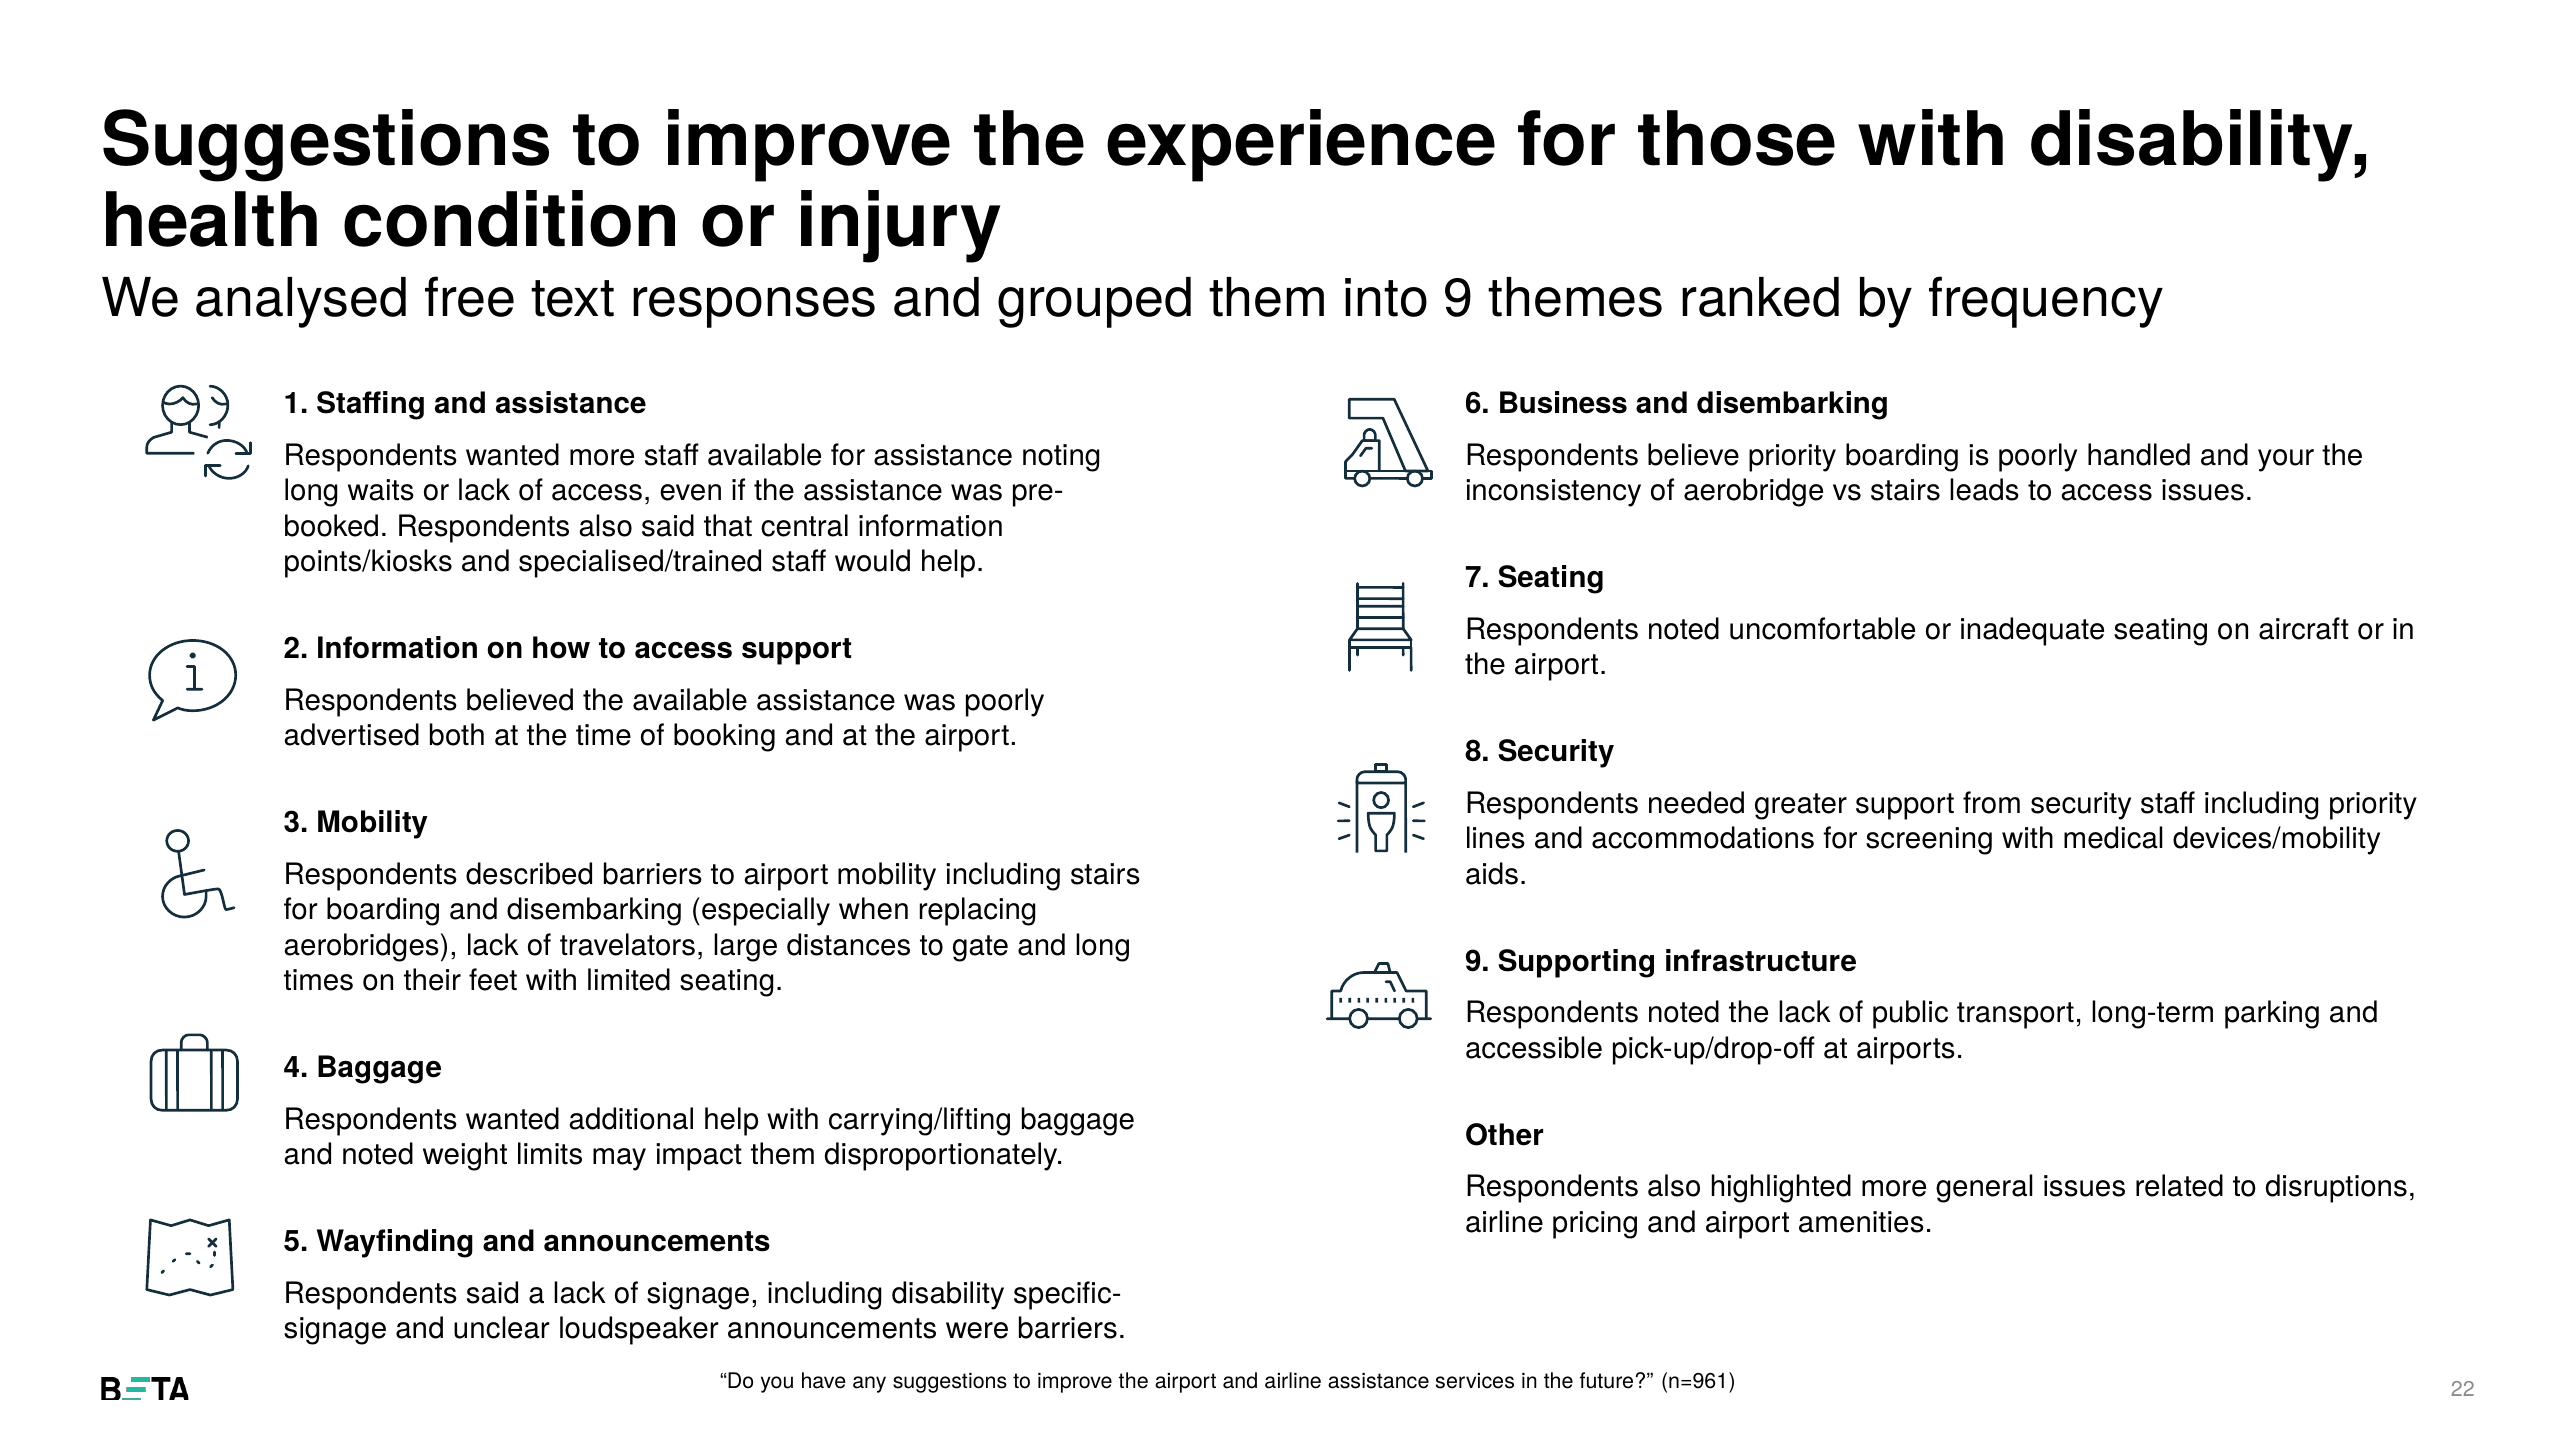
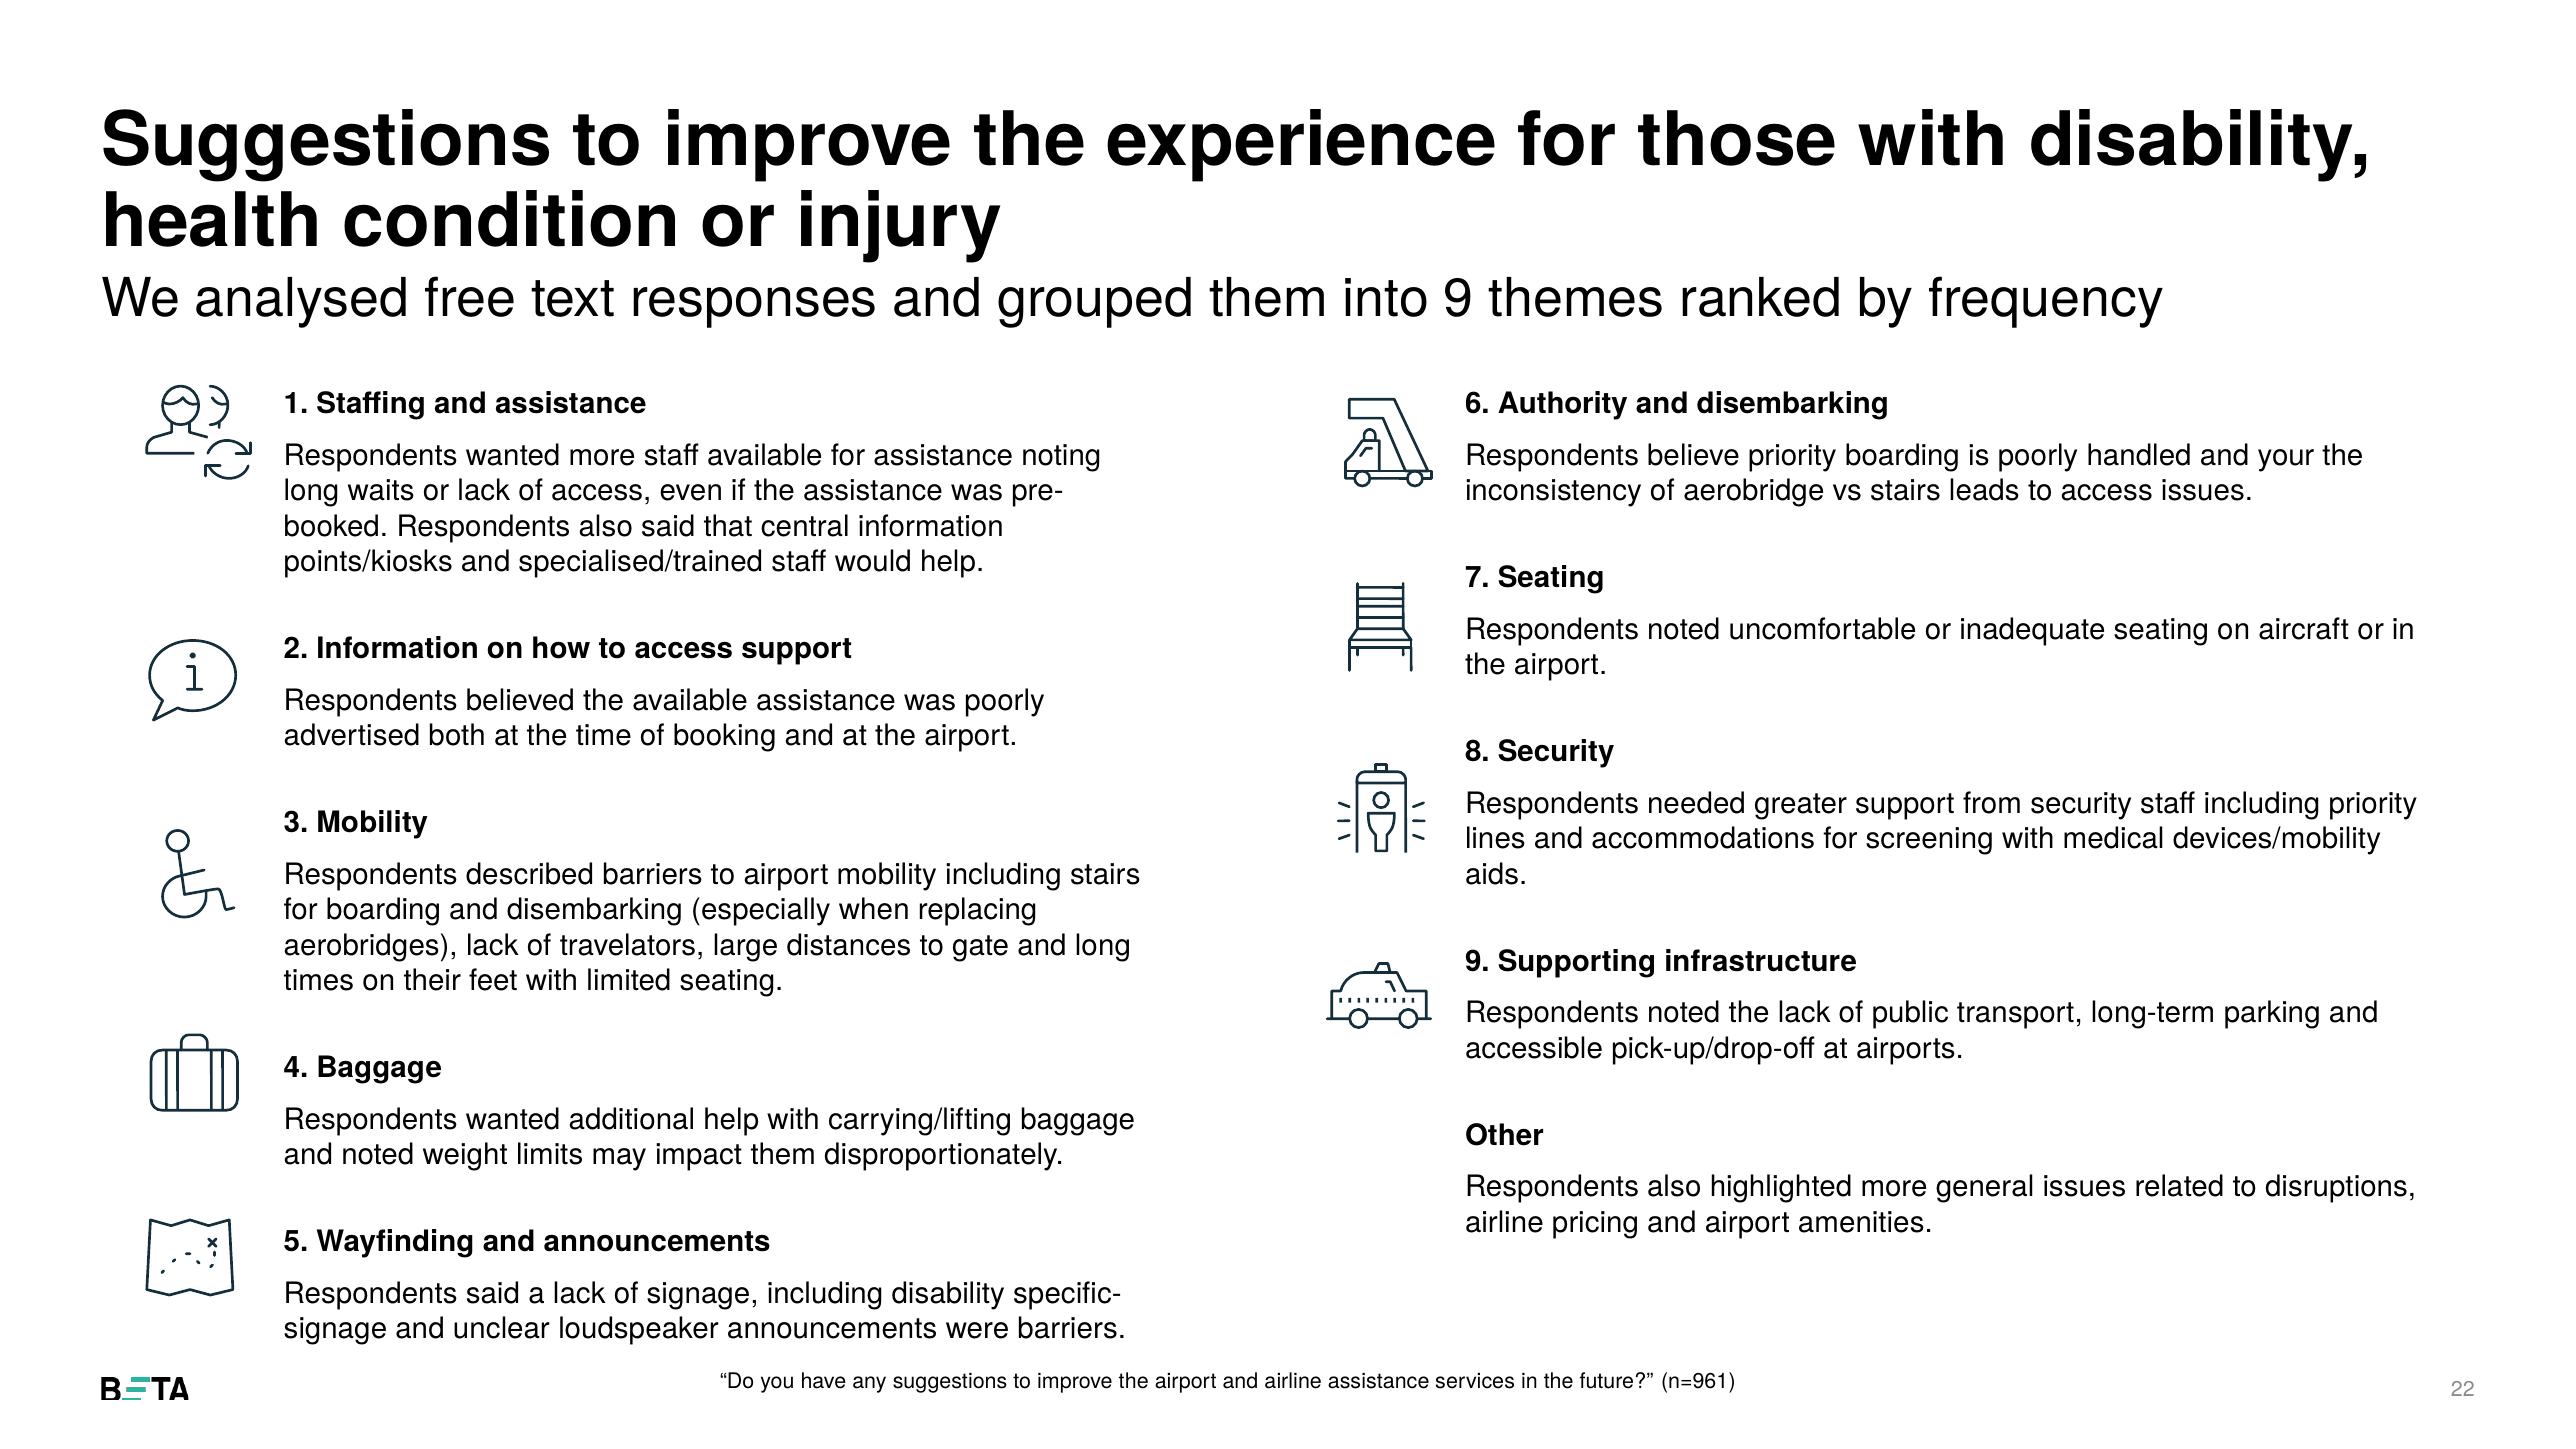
Business: Business -> Authority (1563, 404)
